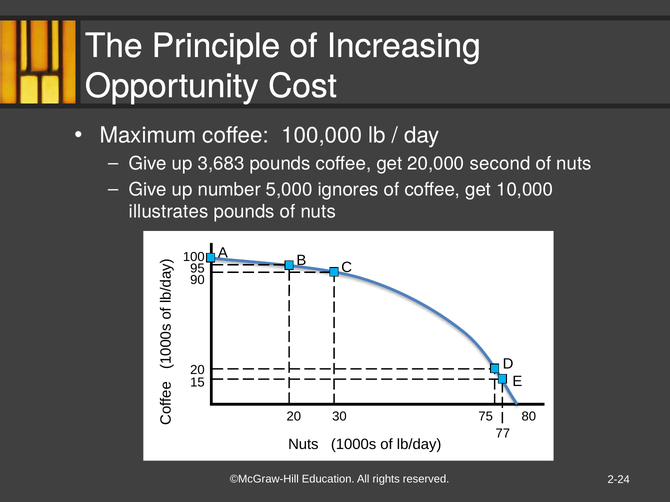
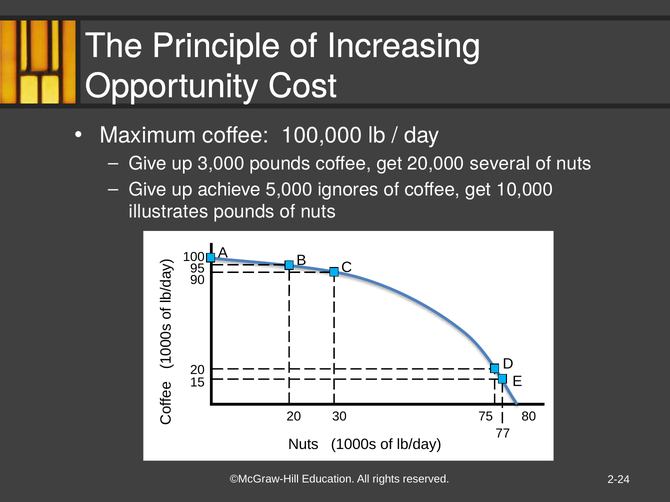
3,683: 3,683 -> 3,000 (221, 164)
second: second -> several (500, 164)
number: number -> achieve (229, 190)
